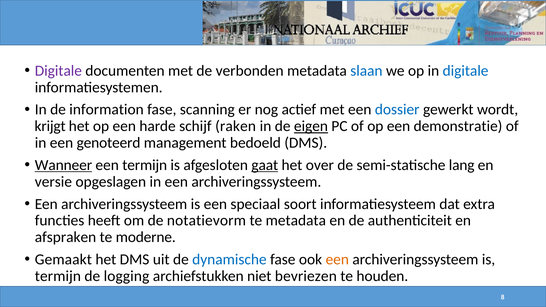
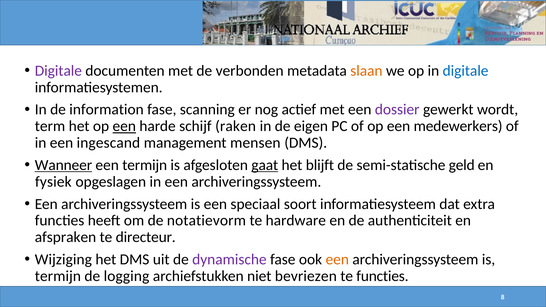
slaan colour: blue -> orange (366, 71)
dossier colour: blue -> purple (397, 110)
krijgt: krijgt -> term (50, 126)
een underline: none -> present (124, 126)
eigen underline: present -> none (311, 126)
demonstratie: demonstratie -> medewerkers (458, 126)
genoteerd: genoteerd -> ingescand (108, 143)
bedoeld: bedoeld -> mensen (255, 143)
over: over -> blijft (320, 165)
lang: lang -> geld (462, 165)
versie: versie -> fysiek (53, 182)
te metadata: metadata -> hardware (296, 221)
moderne: moderne -> directeur (146, 237)
Gemaakt: Gemaakt -> Wijziging (63, 260)
dynamische colour: blue -> purple (229, 260)
te houden: houden -> functies (382, 276)
